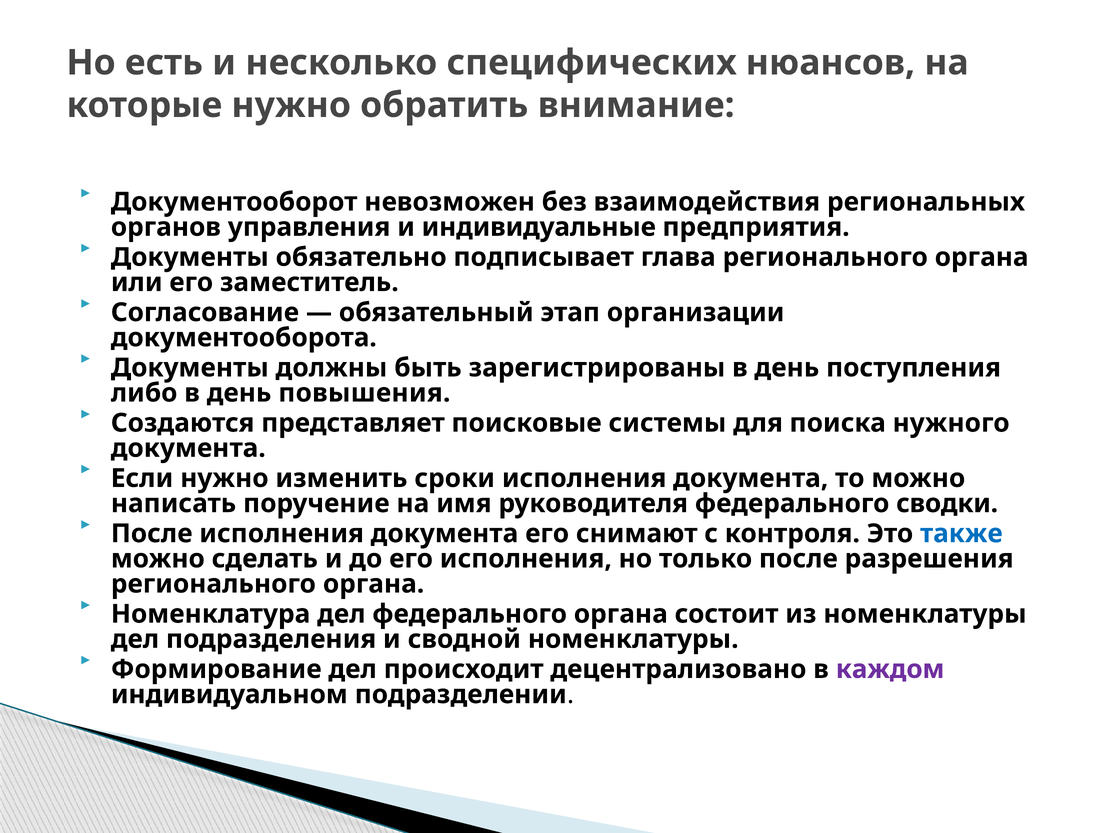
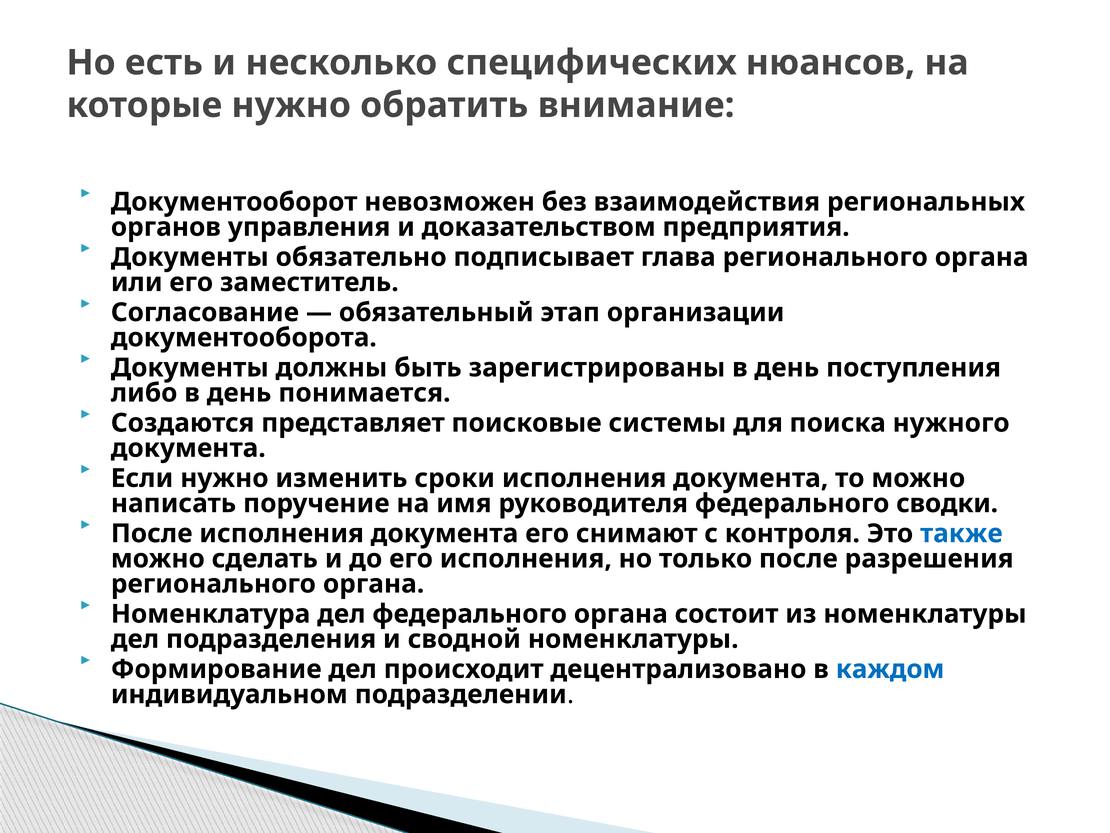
индивидуальные: индивидуальные -> доказательством (539, 227)
повышения: повышения -> понимается (364, 393)
каждом colour: purple -> blue (890, 669)
